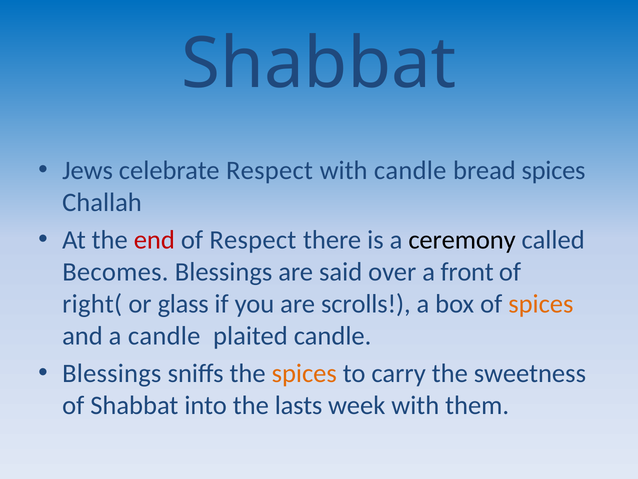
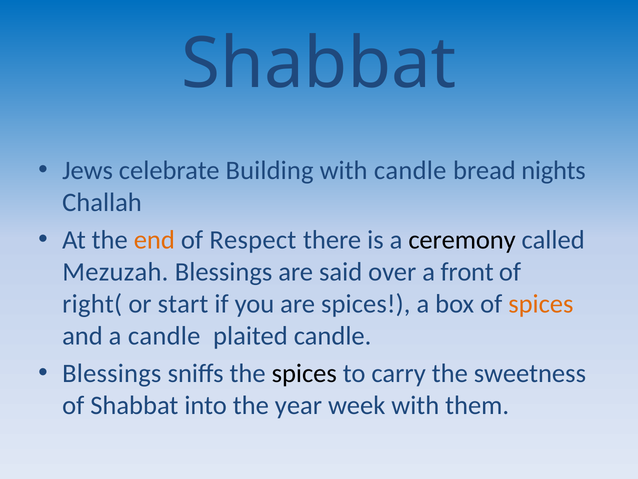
celebrate Respect: Respect -> Building (270, 170)
bread spices: spices -> nights (554, 170)
end colour: red -> orange (154, 240)
Becomes: Becomes -> Mezuzah (115, 272)
glass: glass -> start (183, 303)
are scrolls: scrolls -> spices (366, 303)
spices colour: orange -> black (304, 373)
lasts: lasts -> year (298, 405)
